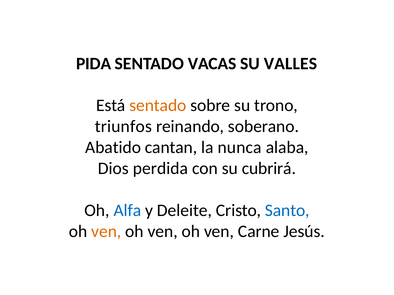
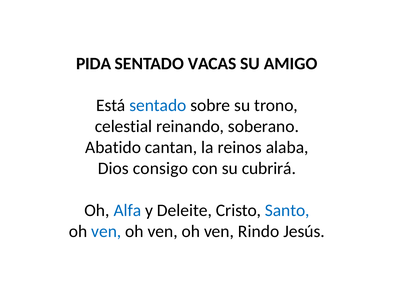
VALLES: VALLES -> AMIGO (291, 64)
sentado colour: orange -> blue (158, 106)
triunfos: triunfos -> celestial (124, 127)
nunca: nunca -> reinos (240, 148)
perdida: perdida -> consigo (160, 169)
ven colour: orange -> blue (106, 232)
Carne: Carne -> Rindo (259, 232)
